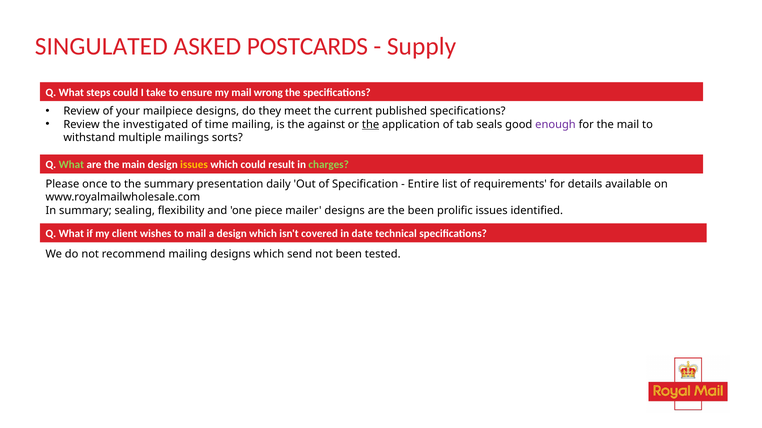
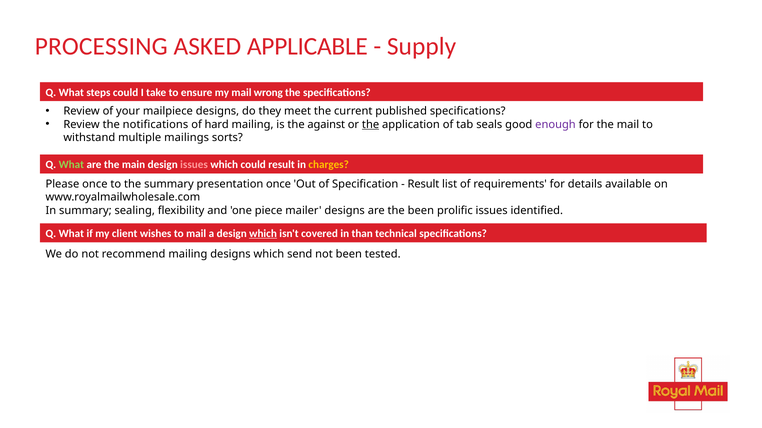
SINGULATED: SINGULATED -> PROCESSING (101, 46)
POSTCARDS: POSTCARDS -> APPLICABLE (307, 46)
investigated: investigated -> notifications (156, 125)
time: time -> hard (217, 125)
issues colour: yellow -> pink (194, 165)
charges colour: light green -> yellow (329, 165)
presentation daily: daily -> once (279, 184)
Entire: Entire -> Result (423, 184)
which underline: none -> present (263, 234)
date: date -> than (362, 234)
